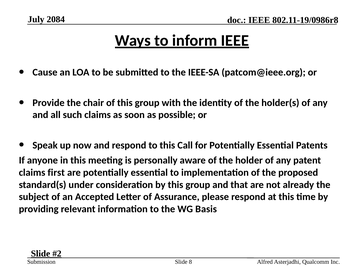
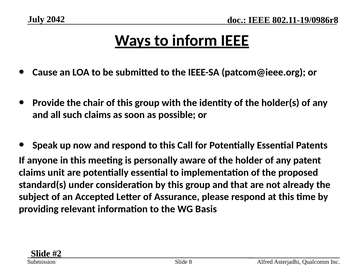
2084: 2084 -> 2042 (56, 19)
first: first -> unit (56, 173)
